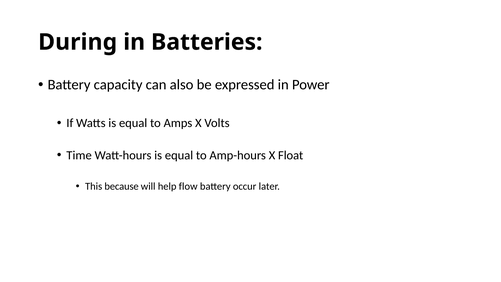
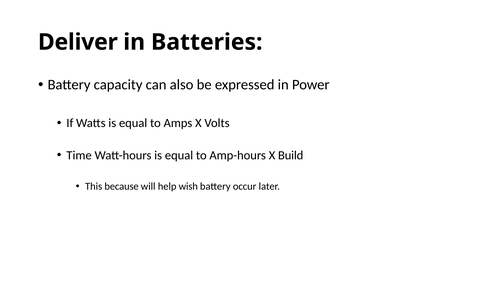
During: During -> Deliver (78, 42)
Float: Float -> Build (291, 155)
flow: flow -> wish (188, 186)
